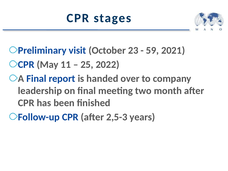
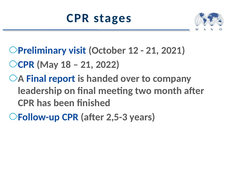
23: 23 -> 12 (133, 50)
59: 59 -> 21 (152, 50)
11: 11 -> 18 (66, 65)
25: 25 -> 21 (87, 65)
